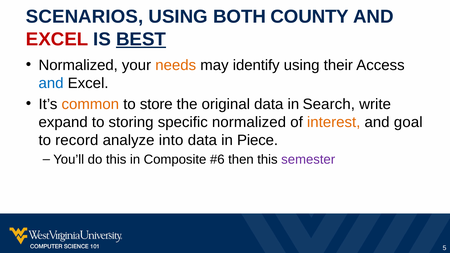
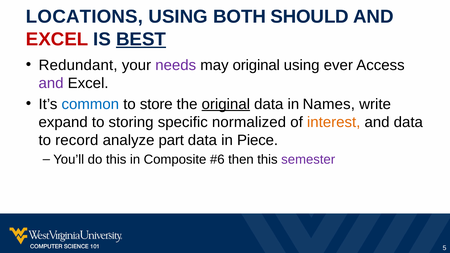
SCENARIOS: SCENARIOS -> LOCATIONS (85, 17)
COUNTY: COUNTY -> SHOULD (310, 17)
Normalized: Normalized -> Redundant (78, 65)
needs colour: orange -> purple (176, 65)
may identify: identify -> original (256, 65)
their: their -> ever (338, 65)
and colour: blue -> purple (51, 83)
common colour: orange -> blue (90, 104)
original underline: none -> present (226, 104)
Search: Search -> Names (329, 104)
and goal: goal -> data (408, 122)
into: into -> part (171, 140)
